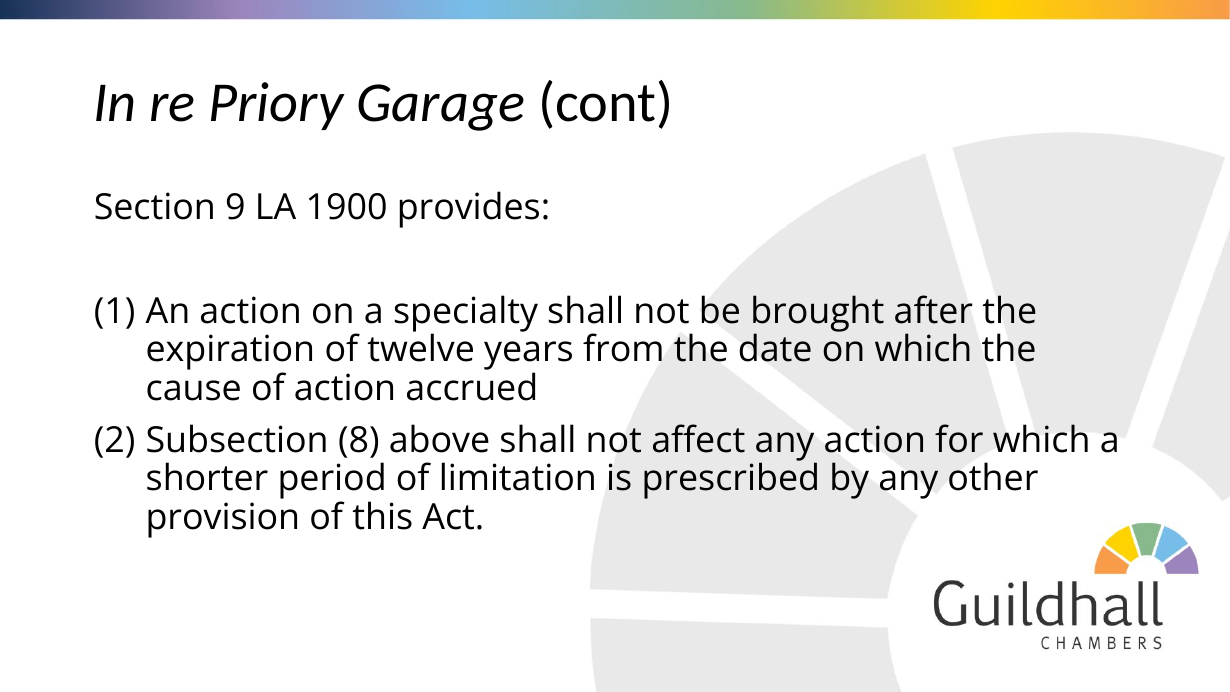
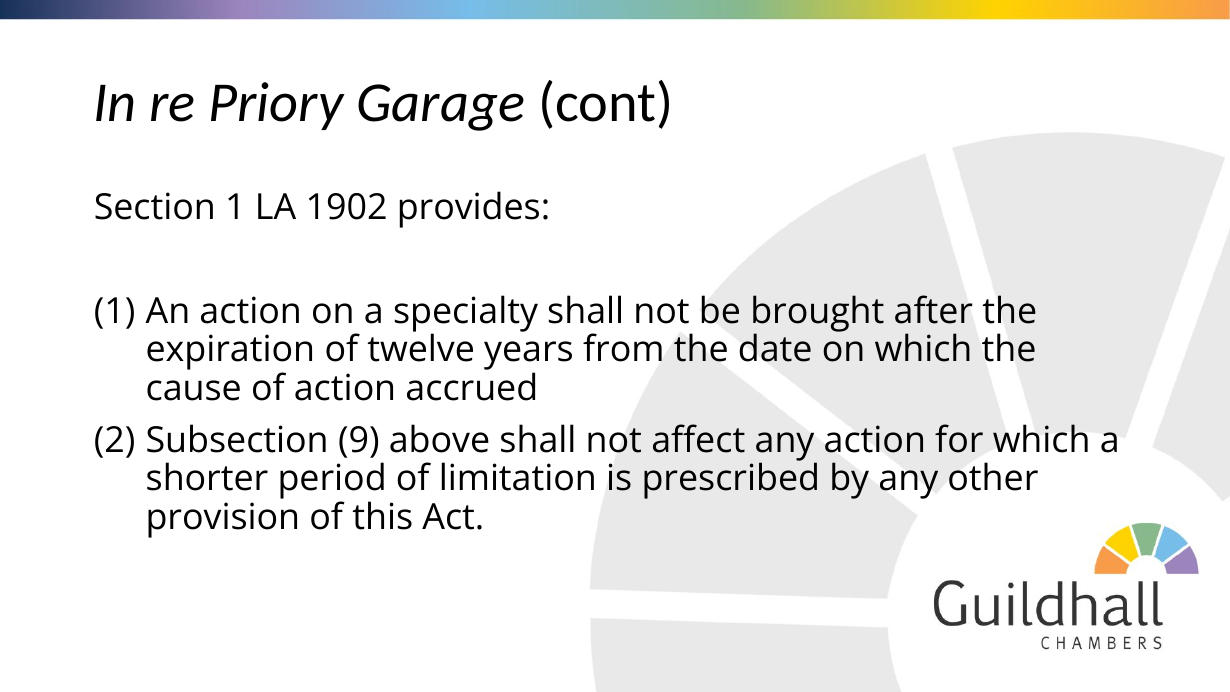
Section 9: 9 -> 1 (235, 208)
1900: 1900 -> 1902 (347, 208)
8: 8 -> 9 (359, 440)
